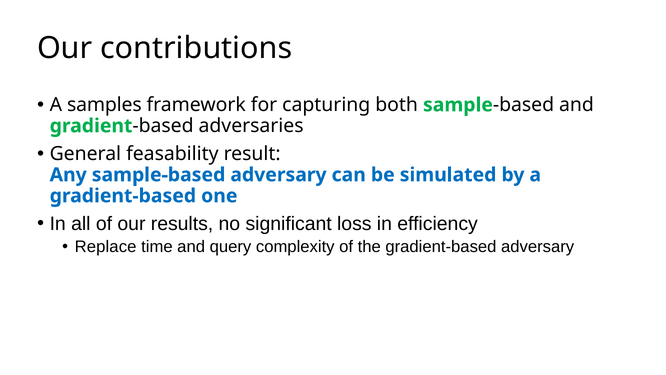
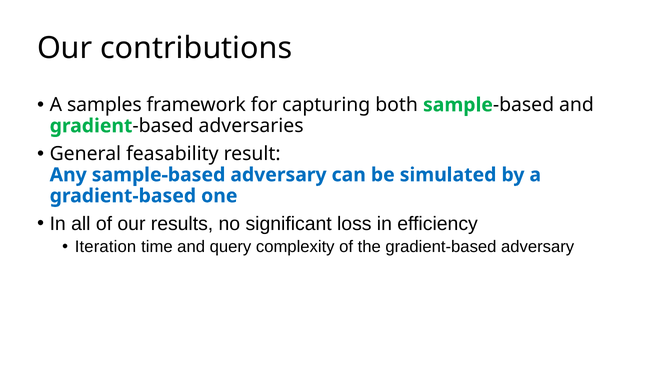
Replace: Replace -> Iteration (106, 247)
